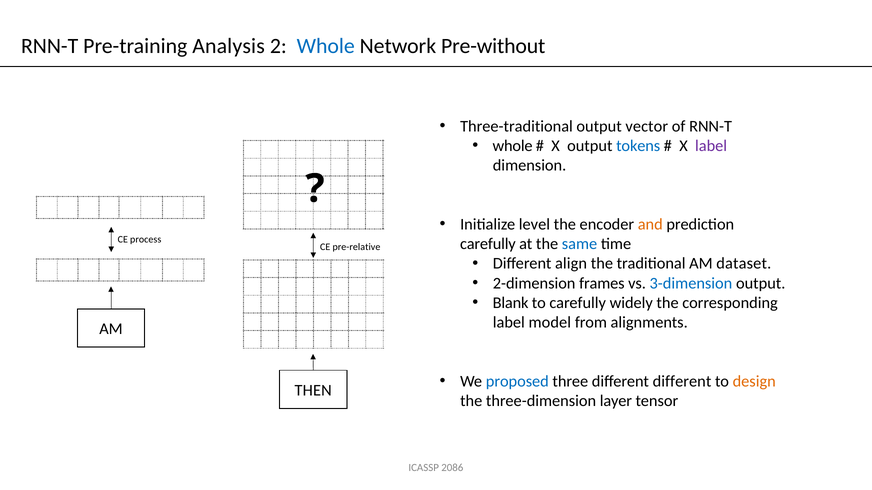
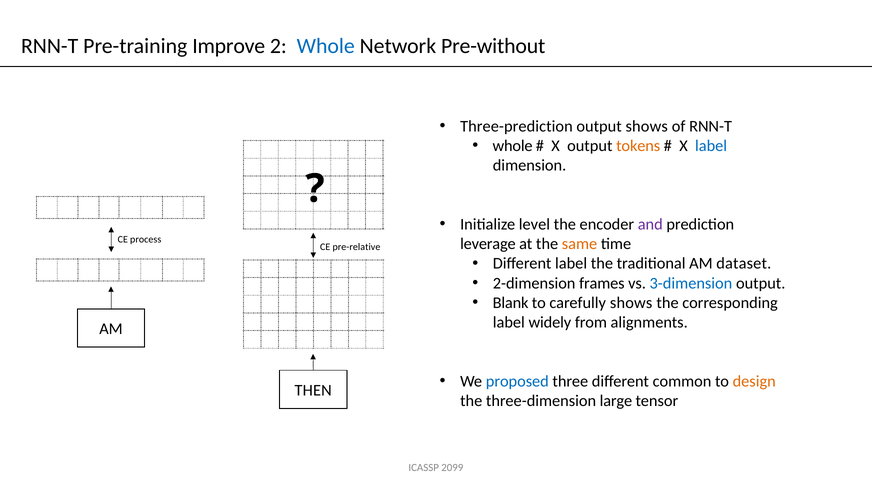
Analysis: Analysis -> Improve (229, 46)
Three-traditional: Three-traditional -> Three-prediction (516, 127)
output vector: vector -> shows (647, 127)
tokens colour: blue -> orange (638, 146)
label colour: purple -> blue (711, 146)
and colour: orange -> purple (650, 225)
carefully: carefully -> leverage (488, 244)
same colour: blue -> orange (580, 244)
Different align: align -> label (571, 264)
carefully widely: widely -> shows (631, 303)
model: model -> widely (550, 323)
different different: different -> common (682, 382)
layer: layer -> large (616, 401)
2086: 2086 -> 2099 (452, 468)
